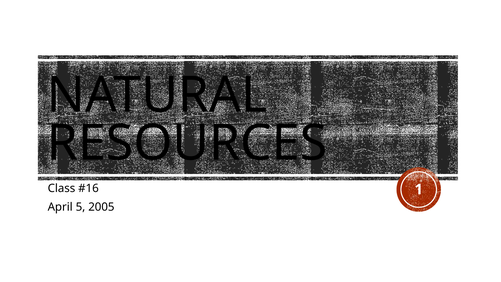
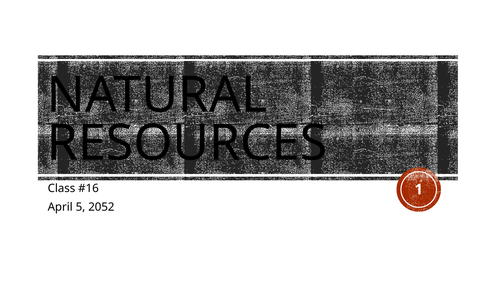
2005: 2005 -> 2052 (101, 207)
